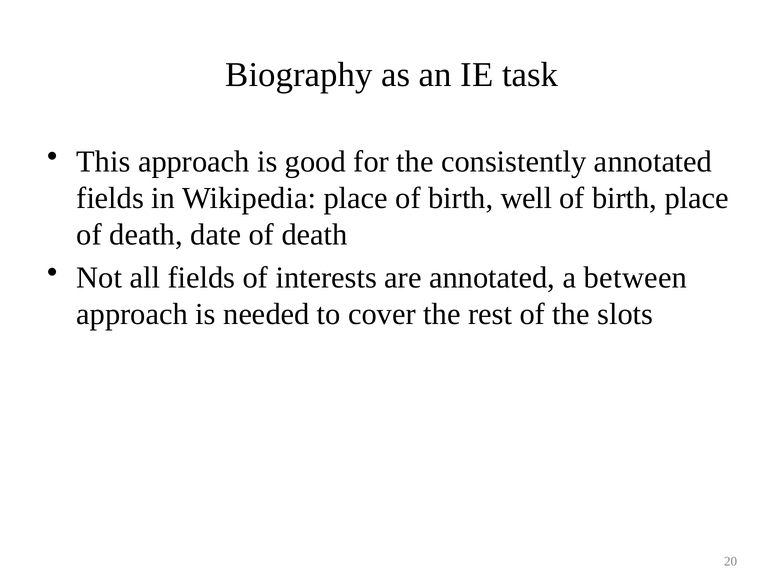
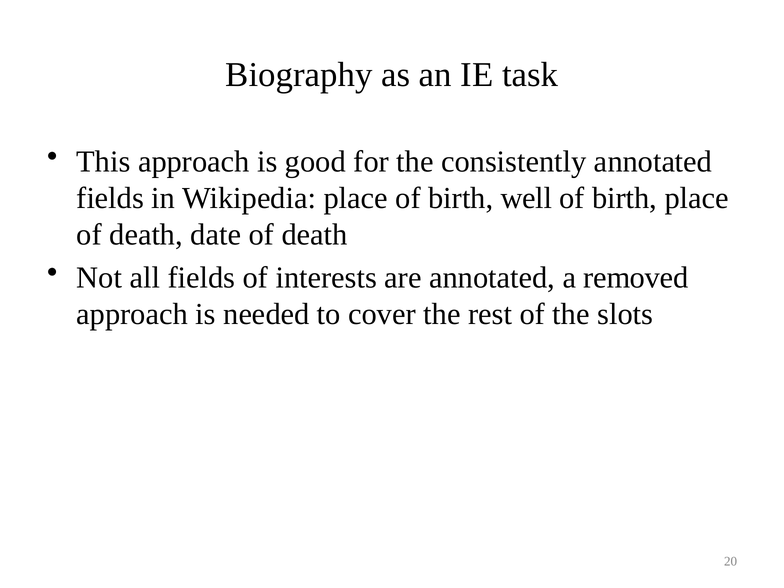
between: between -> removed (636, 277)
